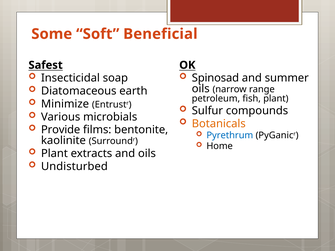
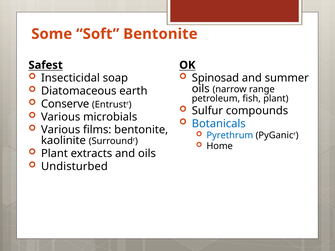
Soft Beneficial: Beneficial -> Bentonite (160, 34)
Minimize: Minimize -> Conserve (65, 104)
Botanicals colour: orange -> blue (219, 124)
Provide: Provide -> Various (61, 130)
